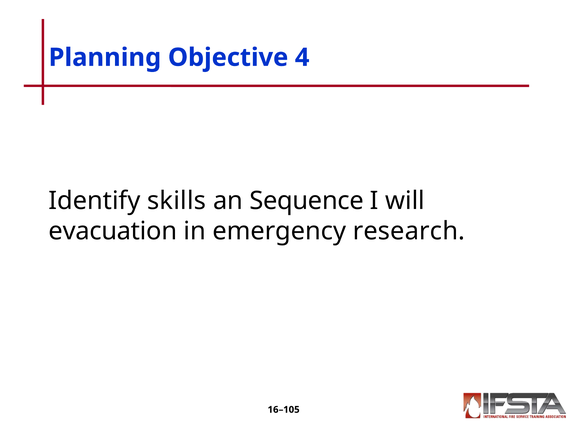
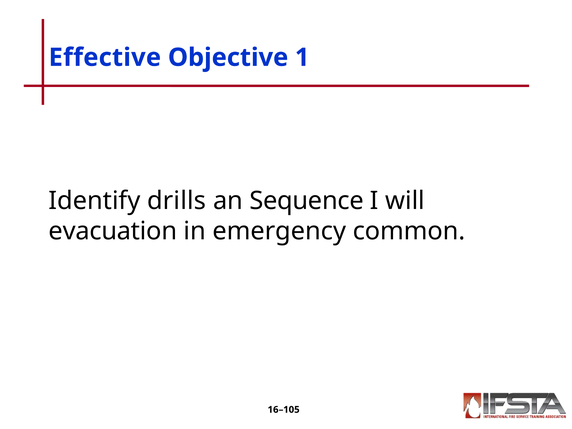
Planning: Planning -> Effective (105, 57)
4: 4 -> 1 (302, 57)
skills: skills -> drills (177, 201)
research: research -> common (409, 231)
